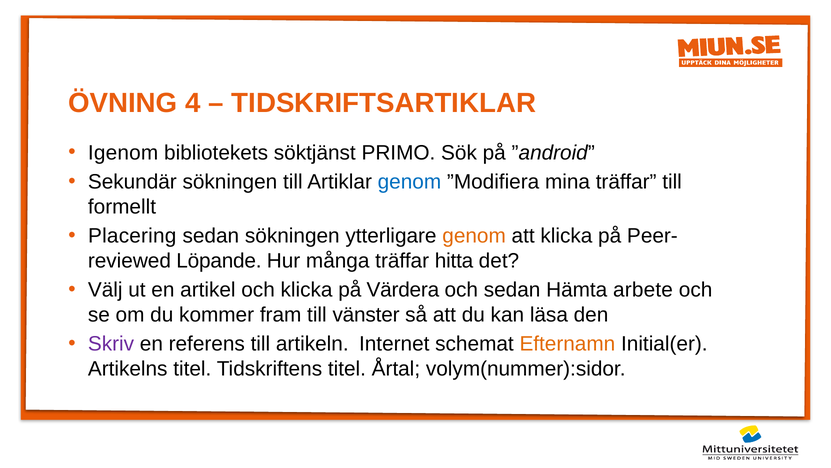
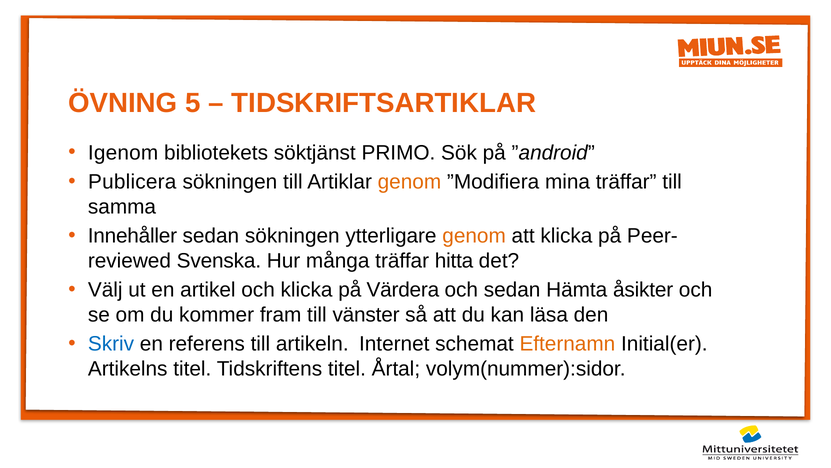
4: 4 -> 5 (193, 103)
Sekundär: Sekundär -> Publicera (132, 182)
genom colour: blue -> orange (409, 182)
formellt: formellt -> samma (122, 207)
Placering: Placering -> Innehåller (132, 236)
Löpande: Löpande -> Svenska (219, 261)
arbete: arbete -> åsikter (643, 290)
Skriv colour: purple -> blue (111, 344)
